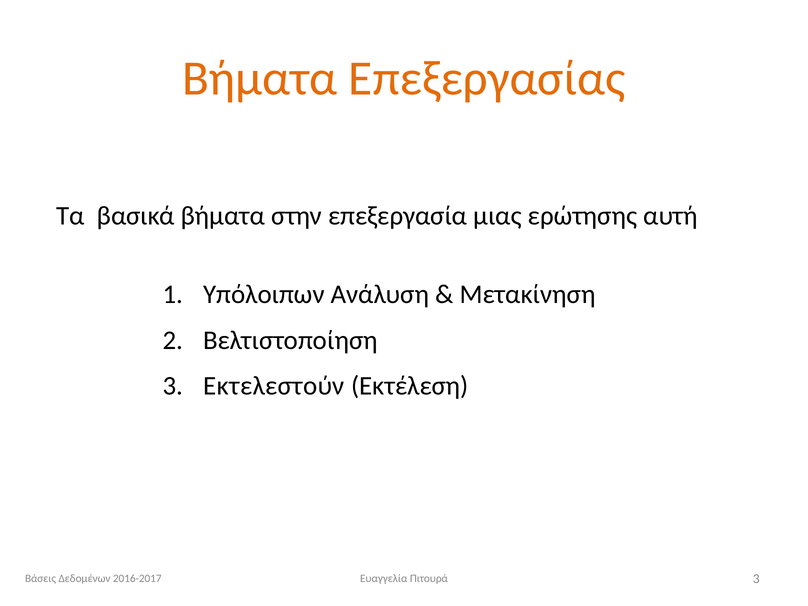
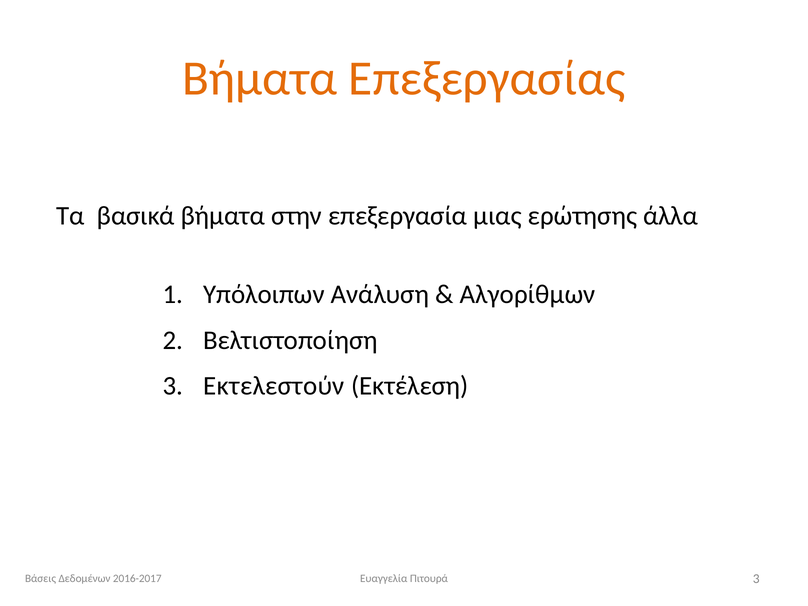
αυτή: αυτή -> άλλα (671, 216)
Μετακίνηση: Μετακίνηση -> Αλγορίθμων (528, 295)
